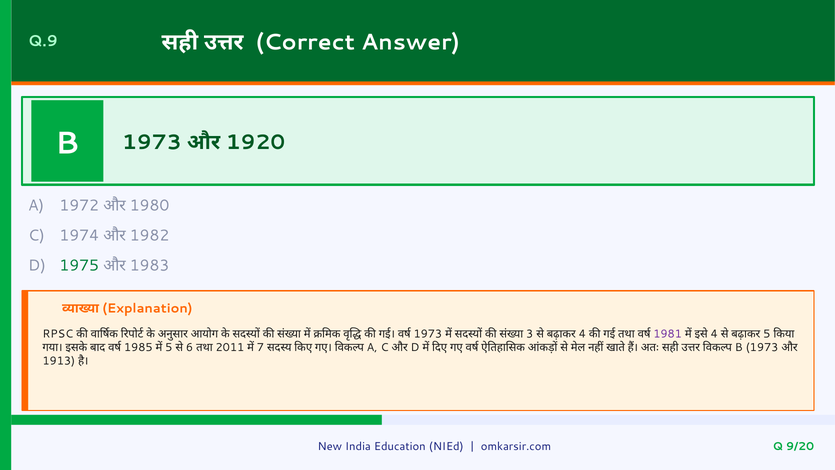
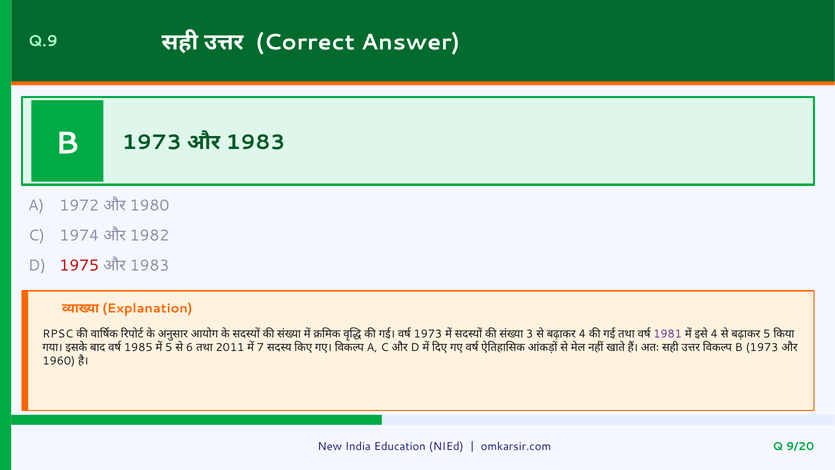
1920: 1920 -> 1983 (255, 142)
1975 colour: green -> red (79, 265)
1913: 1913 -> 1960 (59, 361)
